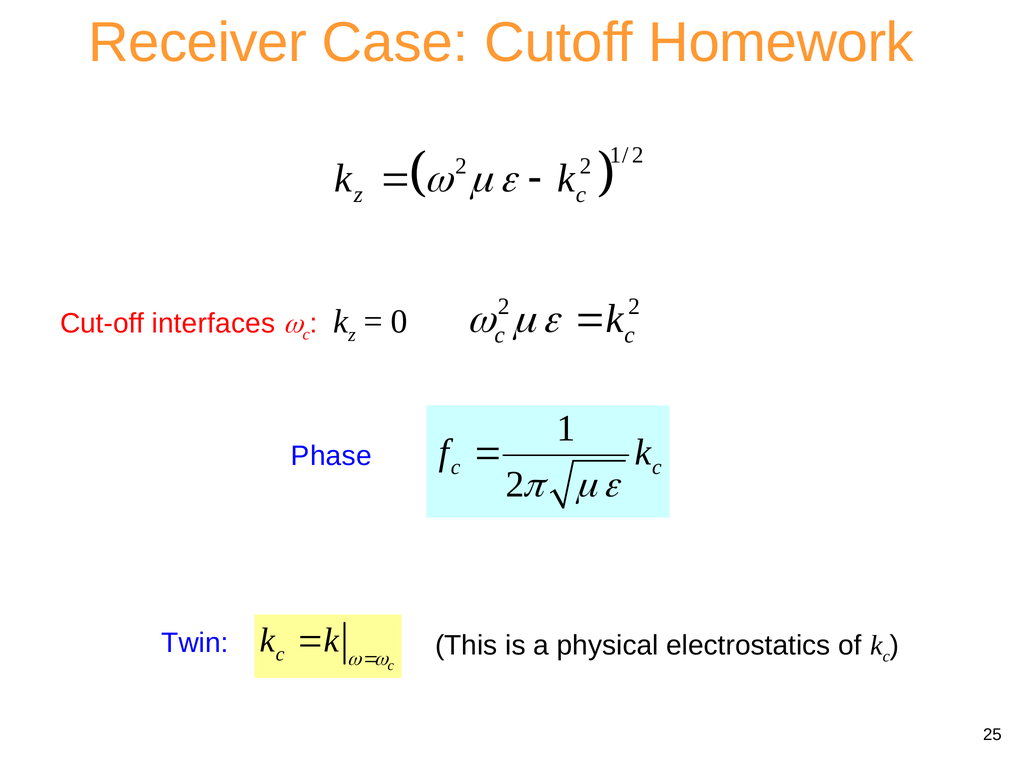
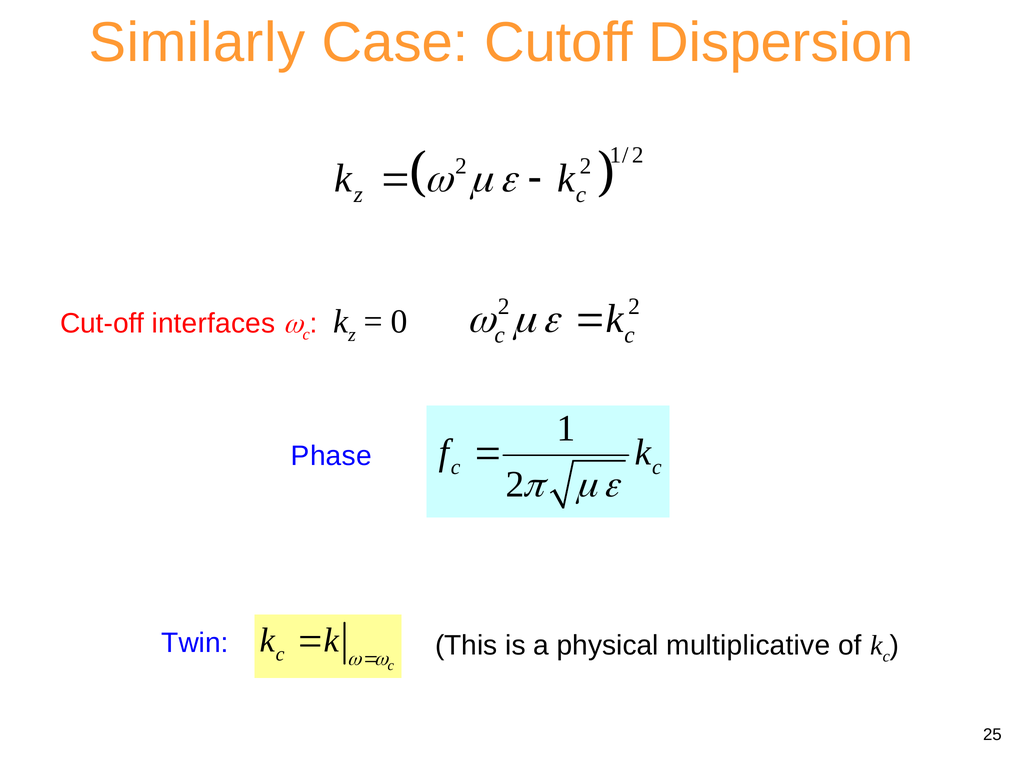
Receiver: Receiver -> Similarly (197, 43)
Homework: Homework -> Dispersion (781, 43)
electrostatics: electrostatics -> multiplicative (748, 646)
